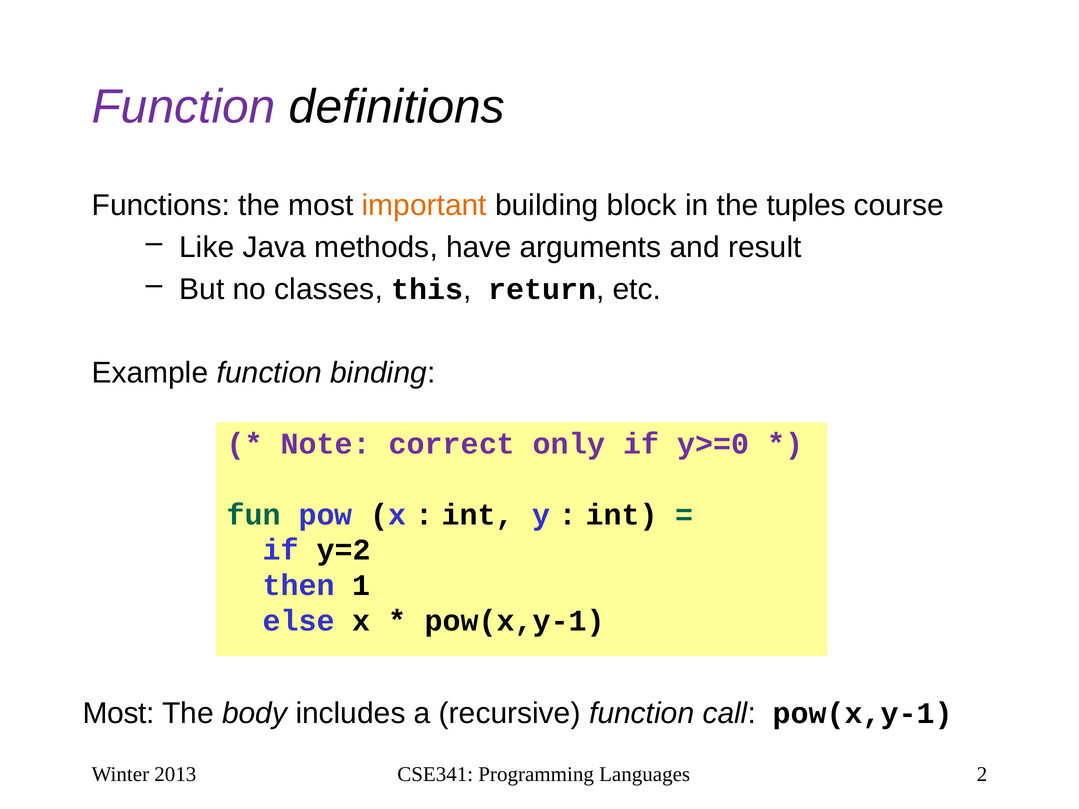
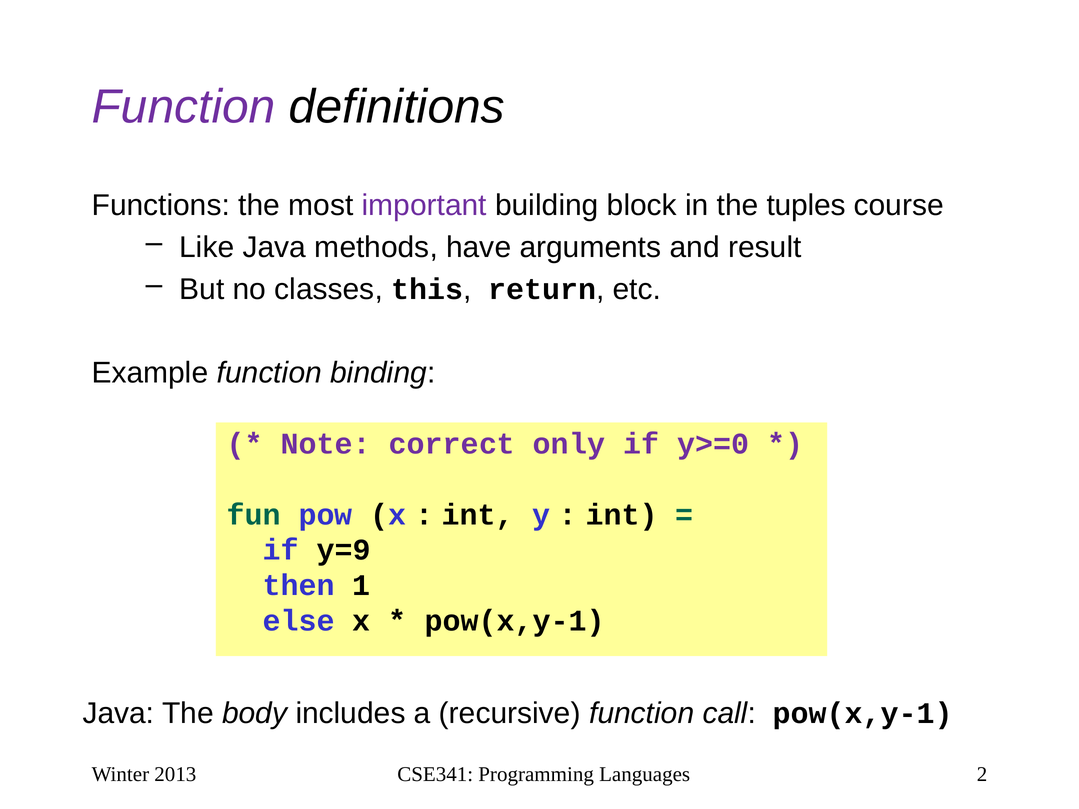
important colour: orange -> purple (424, 205)
y=2: y=2 -> y=9 (344, 550)
Most: Most -> Java (118, 713)
